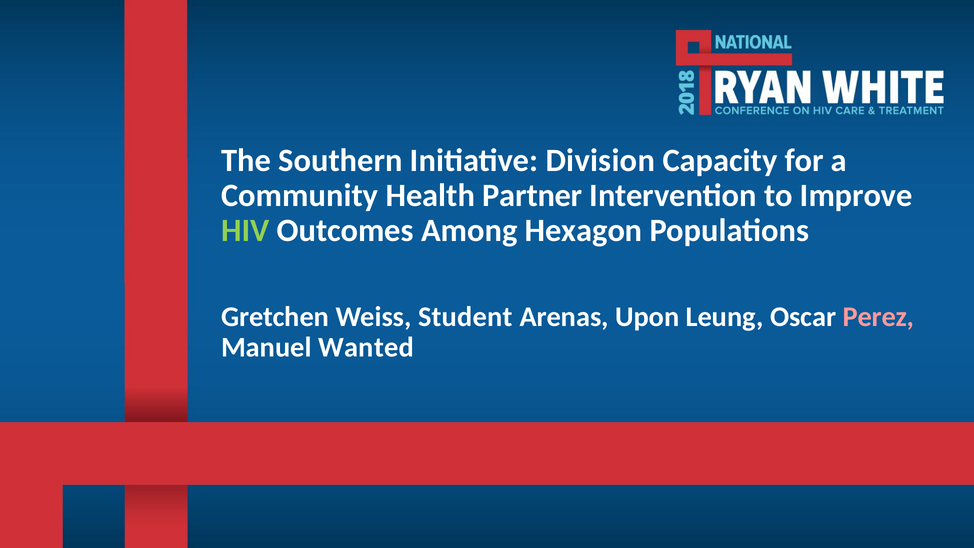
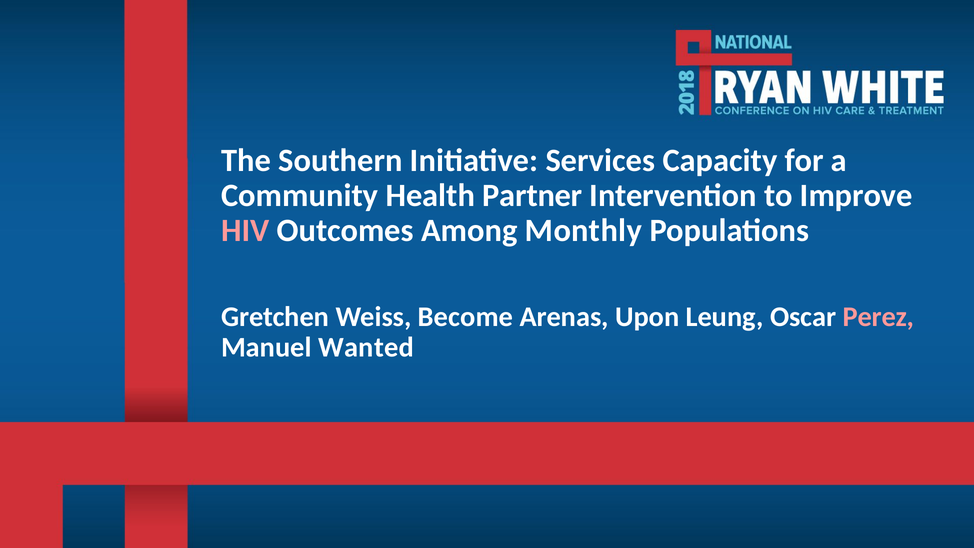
Division: Division -> Services (600, 160)
HIV colour: light green -> pink (245, 231)
Hexagon: Hexagon -> Monthly (583, 231)
Student: Student -> Become (465, 317)
